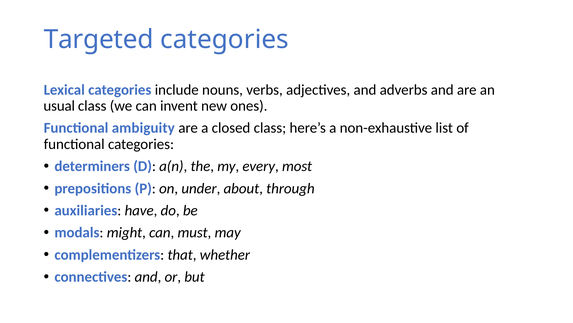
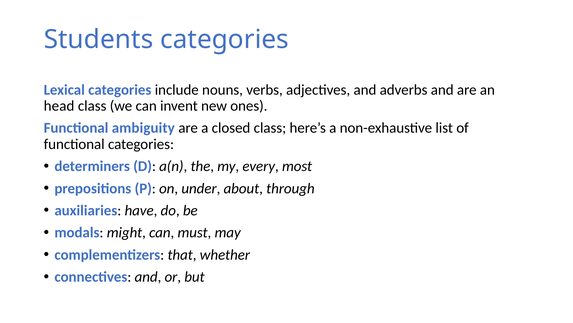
Targeted: Targeted -> Students (99, 40)
usual: usual -> head (59, 106)
